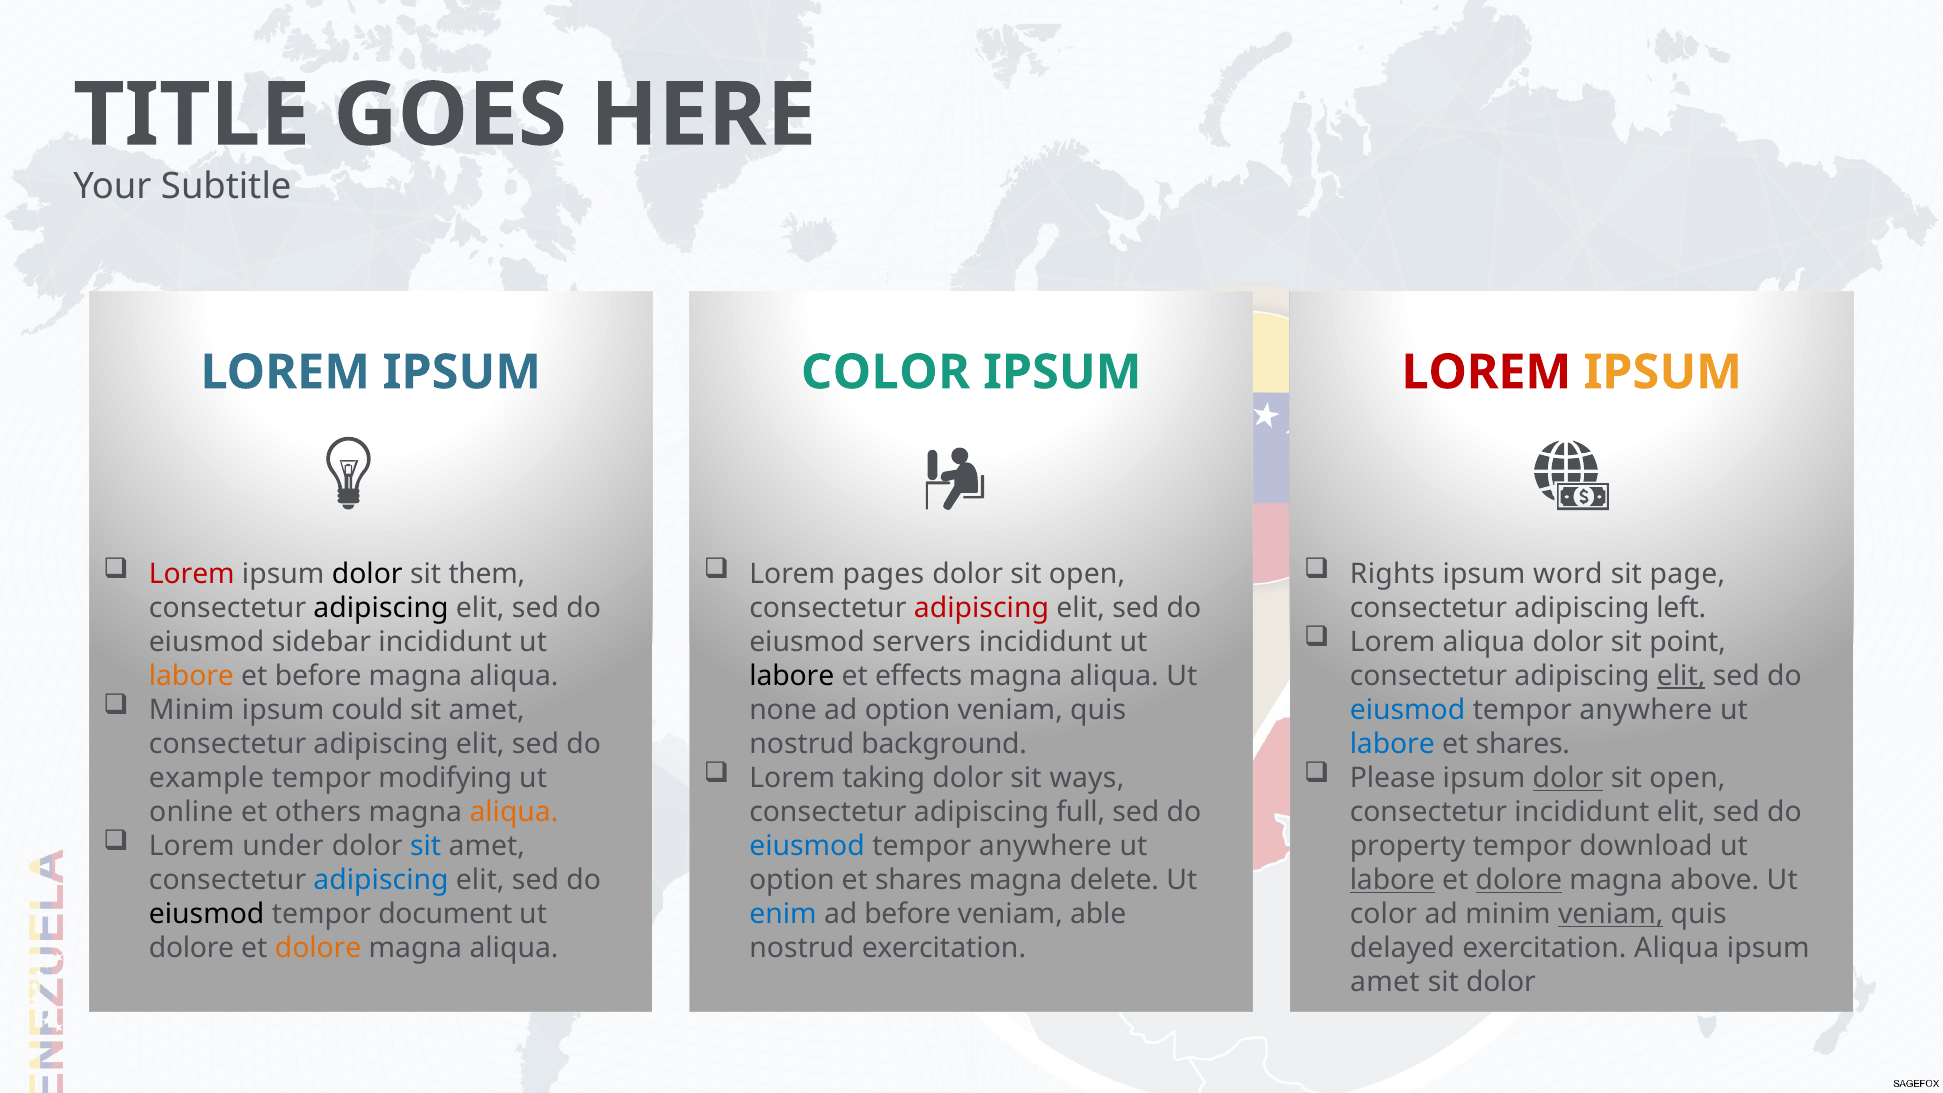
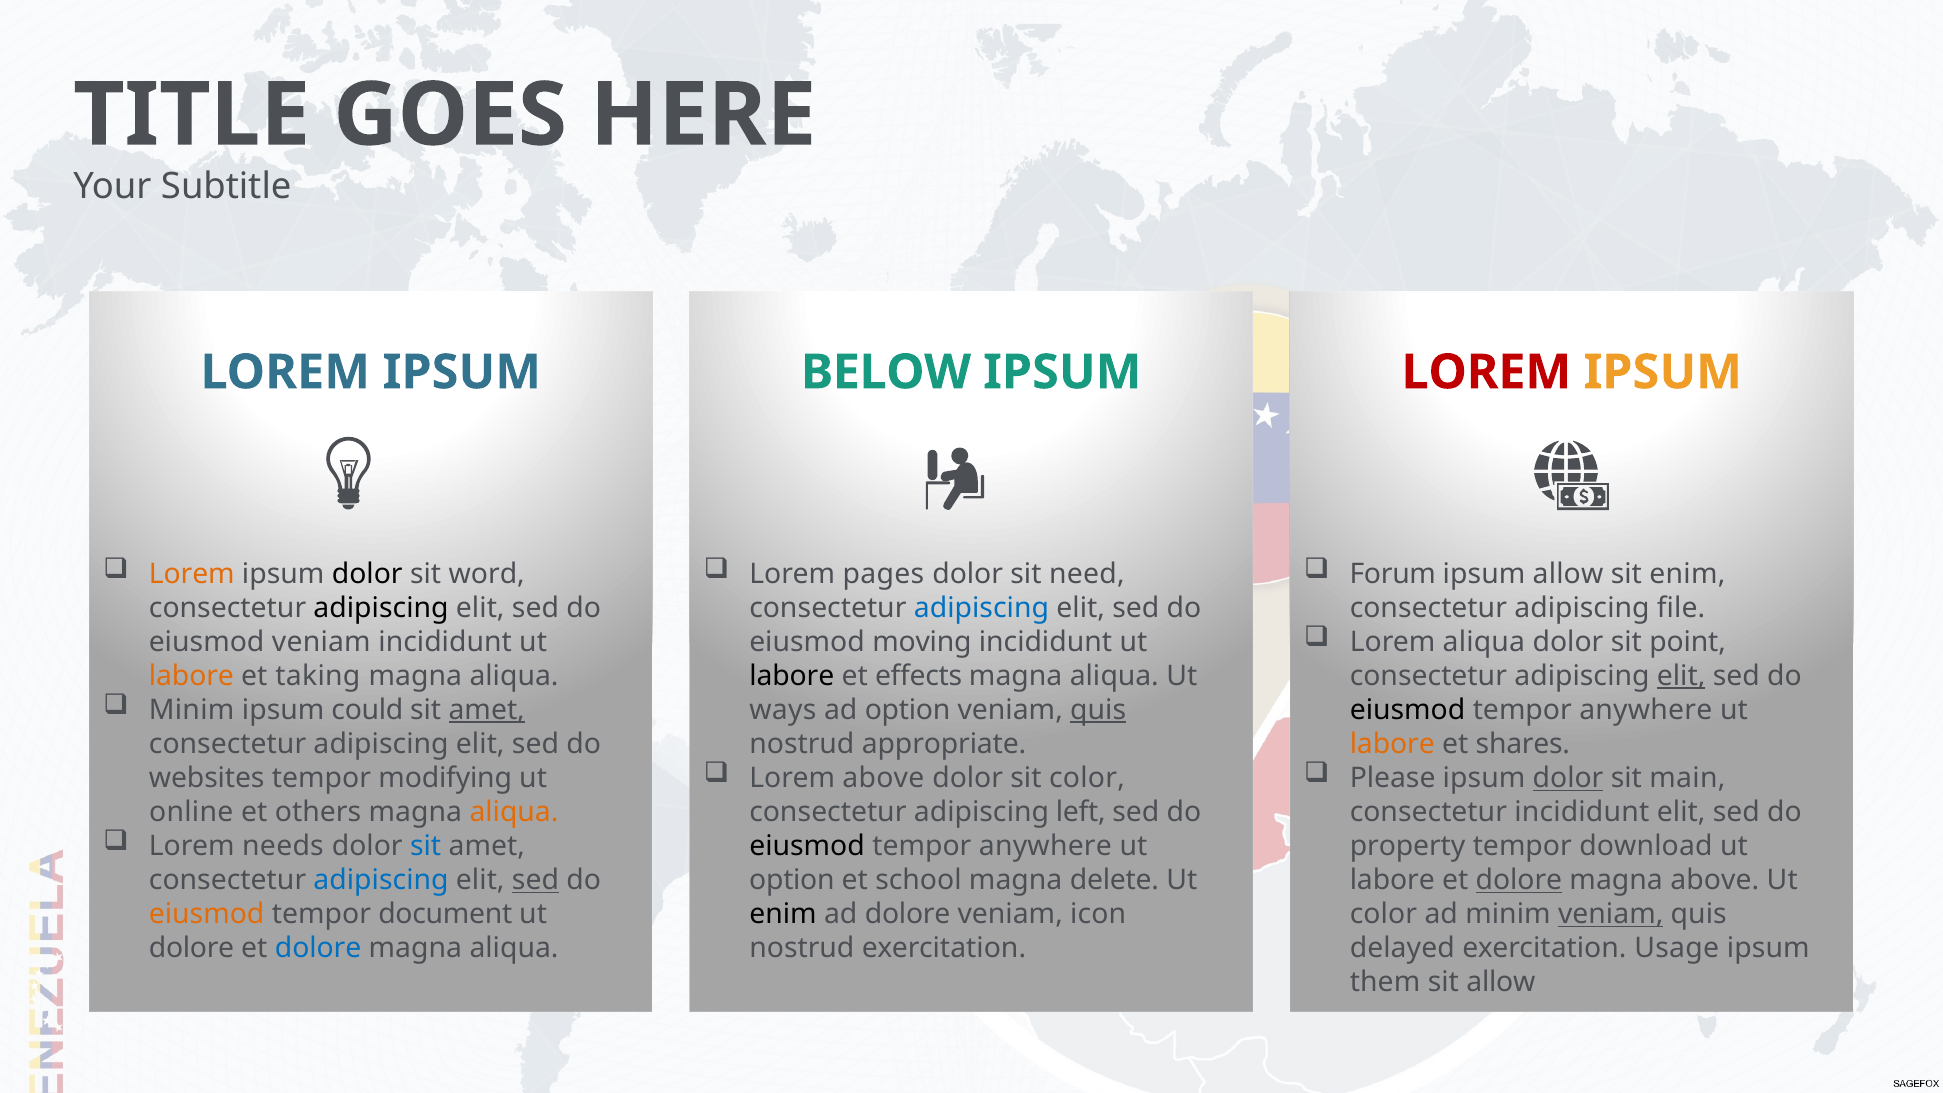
COLOR: COLOR -> BELOW (886, 372)
Lorem colour: red -> orange (192, 574)
them: them -> word (487, 574)
open: open -> need (1087, 574)
Rights: Rights -> Forum (1393, 574)
ipsum word: word -> allow (1568, 574)
sit page: page -> enim (1687, 574)
adipiscing colour: red -> blue (981, 608)
left: left -> file (1681, 608)
eiusmod sidebar: sidebar -> veniam (321, 642)
servers: servers -> moving (922, 642)
et before: before -> taking (318, 676)
amet underline: none -> present (487, 710)
none: none -> ways (783, 710)
quis underline: none -> present (1098, 710)
eiusmod colour: blue -> black (1408, 710)
background: background -> appropriate (944, 744)
labore colour: blue -> orange (1392, 744)
Lorem taking: taking -> above (883, 778)
sit ways: ways -> color (1087, 778)
open: open -> main (1687, 778)
example: example -> websites (207, 778)
full: full -> left (1081, 812)
under: under -> needs (283, 846)
eiusmod colour: blue -> black (807, 846)
sed underline: none -> present (535, 880)
shares: shares -> school (918, 880)
labore underline: present -> none (1392, 880)
eiusmod colour: black -> orange (207, 914)
enim colour: blue -> black (783, 914)
ad before: before -> dolore (908, 914)
able: able -> icon (1098, 914)
dolore colour: orange -> blue (318, 948)
exercitation Aliqua: Aliqua -> Usage (1677, 948)
amet: amet -> them (1385, 982)
sit dolor: dolor -> allow (1501, 982)
